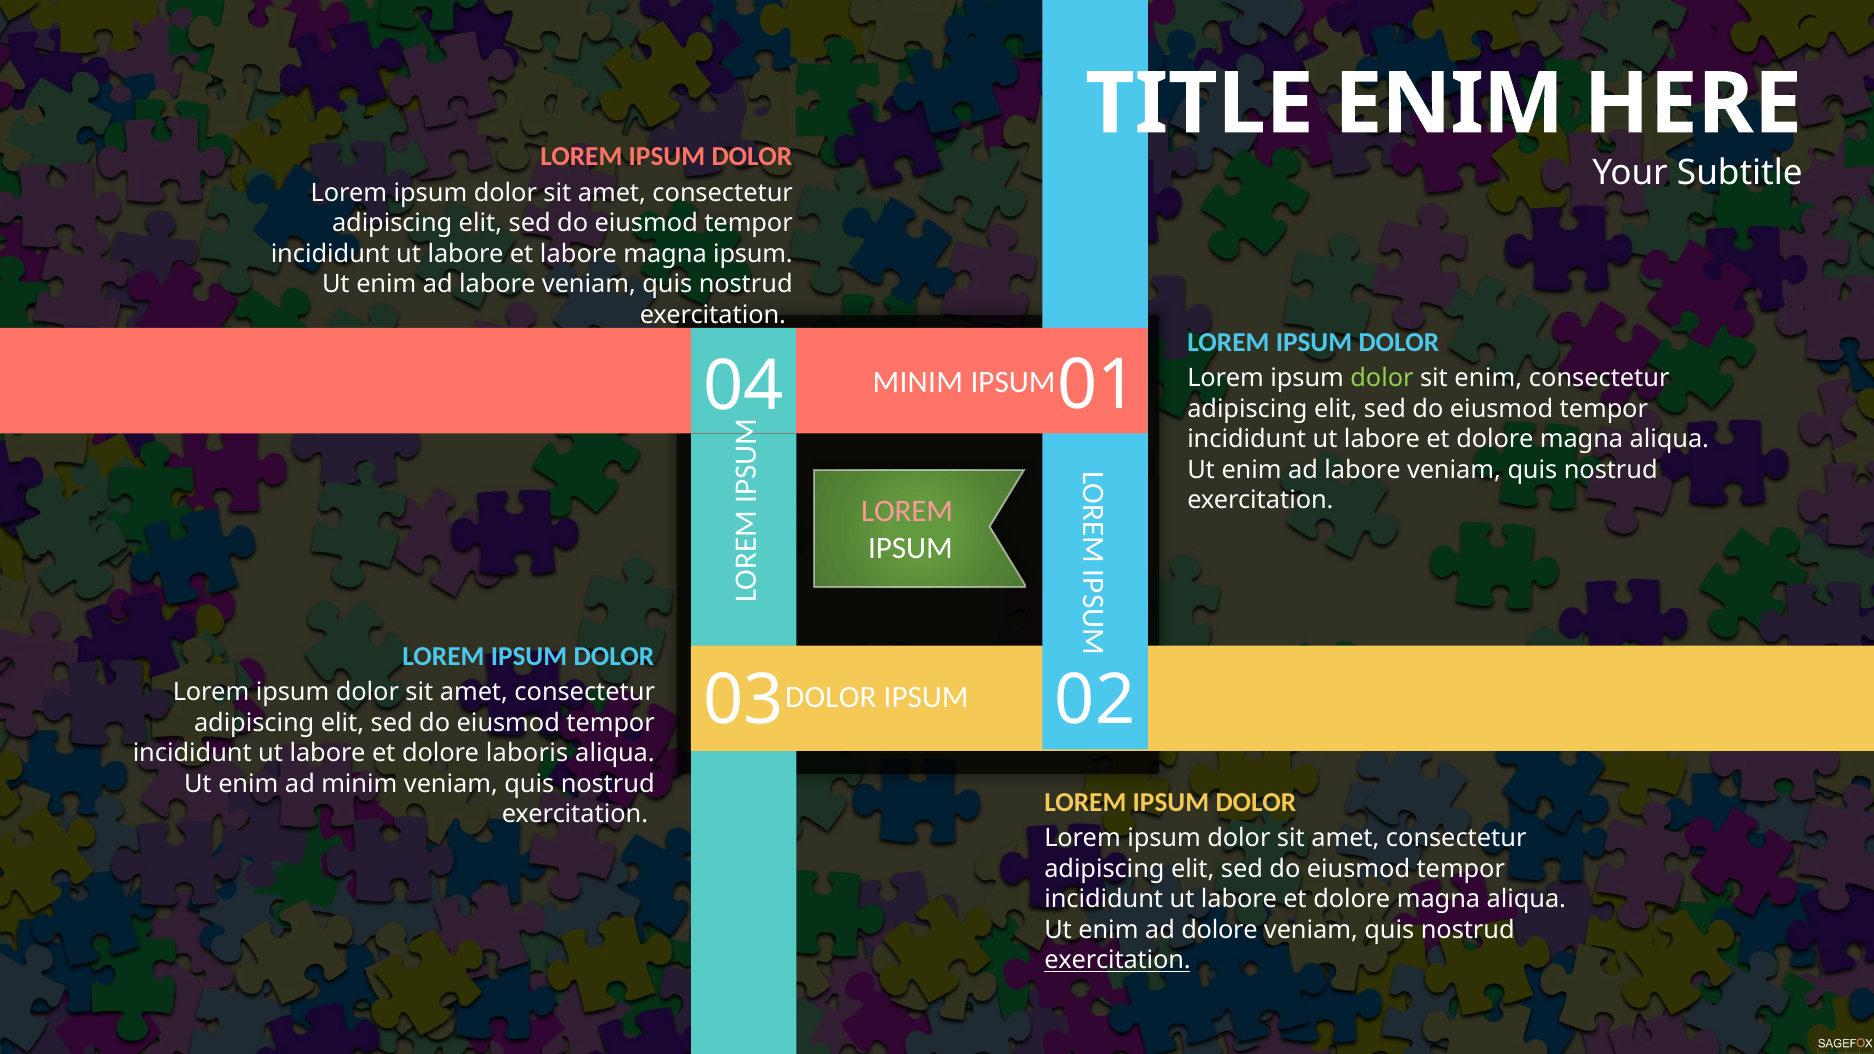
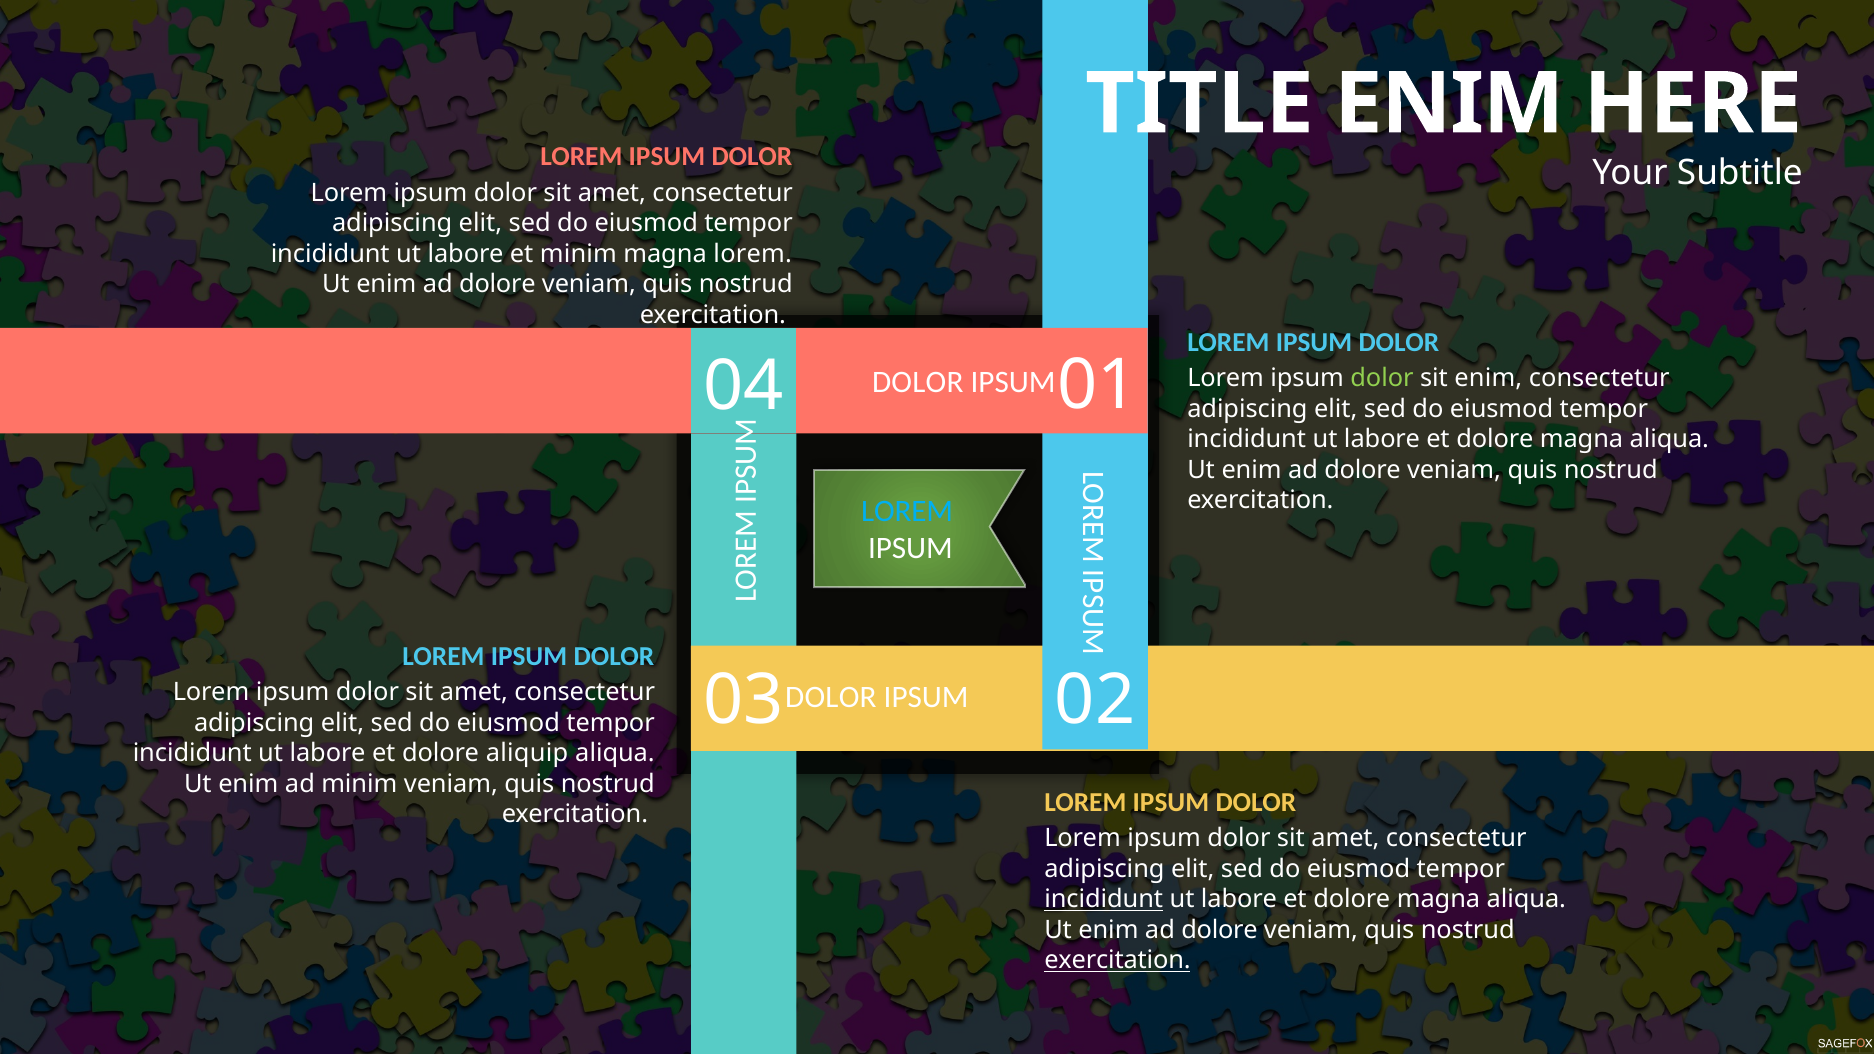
et labore: labore -> minim (578, 254)
magna ipsum: ipsum -> lorem (753, 254)
labore: labore -> dolore (497, 285)
MINIM: MINIM -> DOLOR (918, 383)
labore: labore -> dolore (1363, 470)
LOREM colour: pink -> light blue (907, 511)
laboris: laboris -> aliquip (527, 754)
incididunt underline: none -> present (1104, 900)
